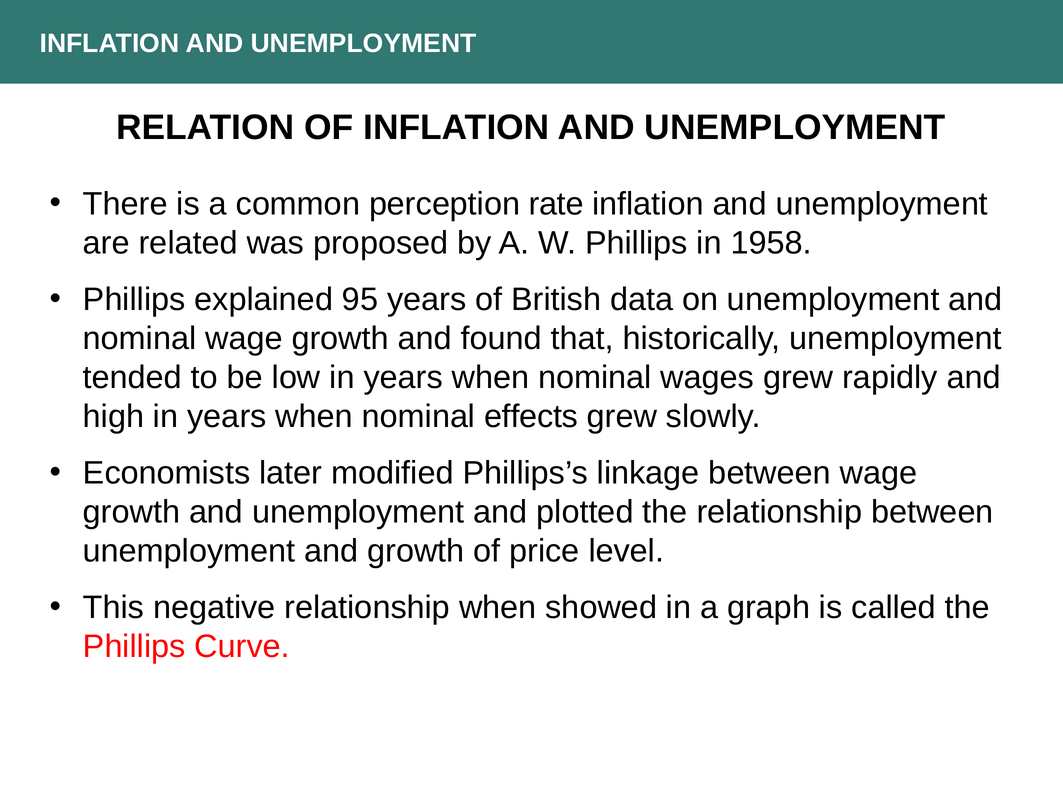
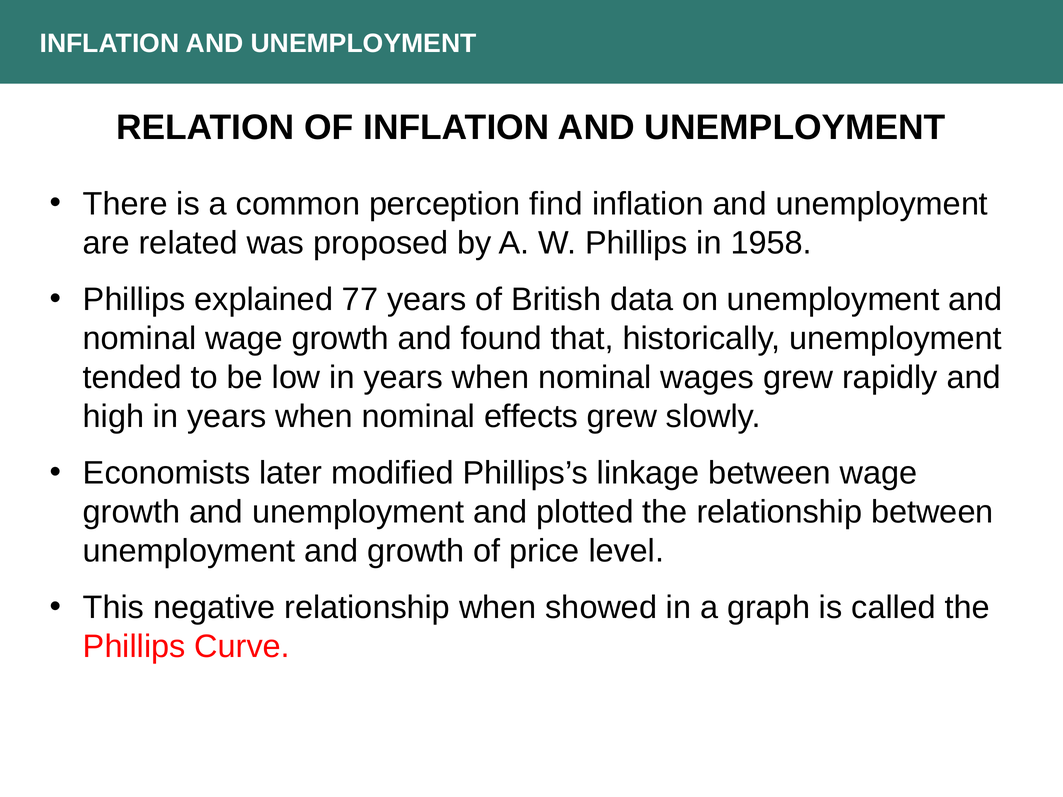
rate: rate -> find (556, 204)
95: 95 -> 77 (360, 300)
